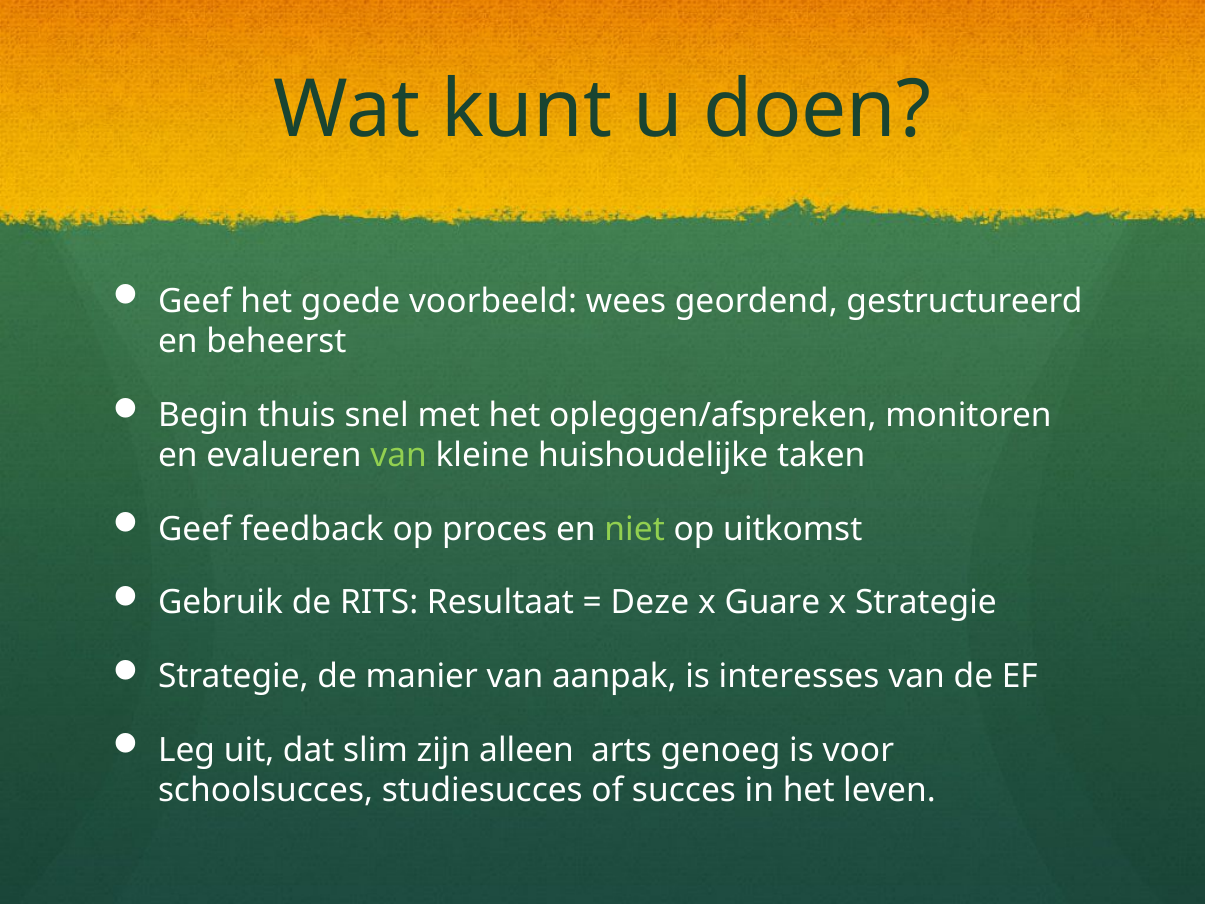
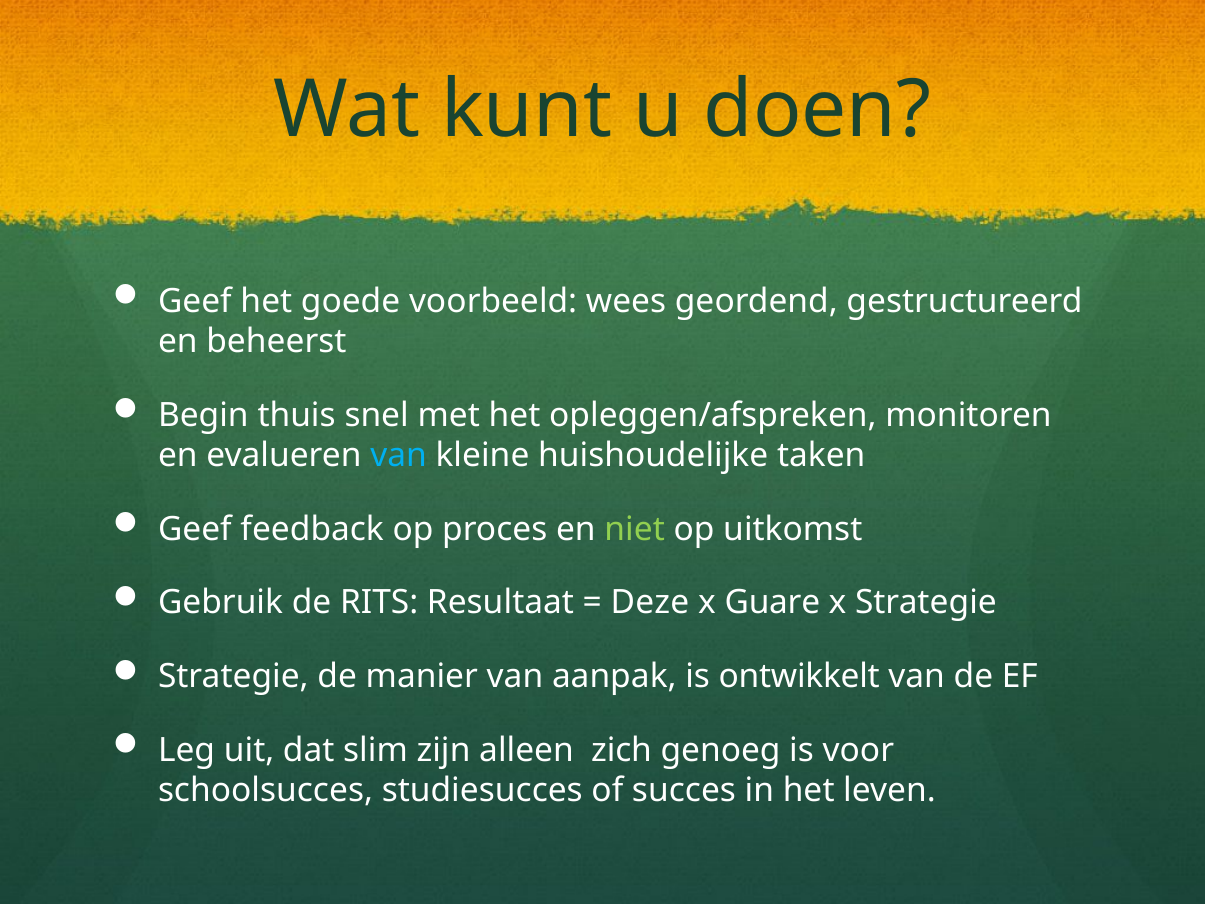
van colour: light green -> light blue (399, 455)
interesses: interesses -> ontwikkelt (799, 676)
arts: arts -> zich (622, 750)
